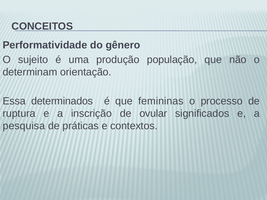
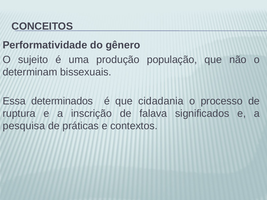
orientação: orientação -> bissexuais (86, 72)
femininas: femininas -> cidadania (161, 101)
ovular: ovular -> falava (153, 114)
